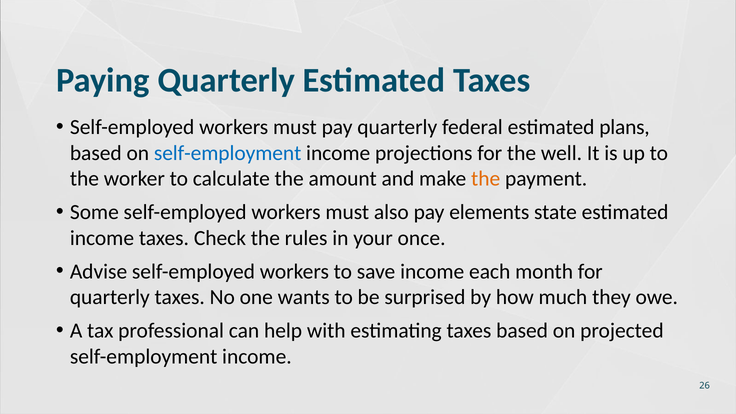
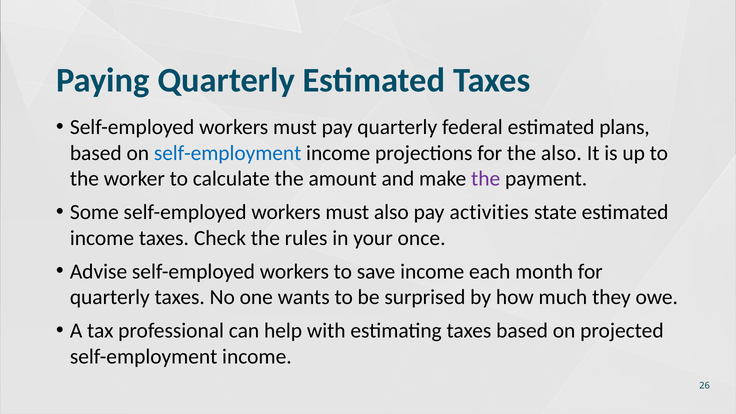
the well: well -> also (561, 153)
the colour: orange -> purple (486, 179)
elements: elements -> activities (489, 212)
